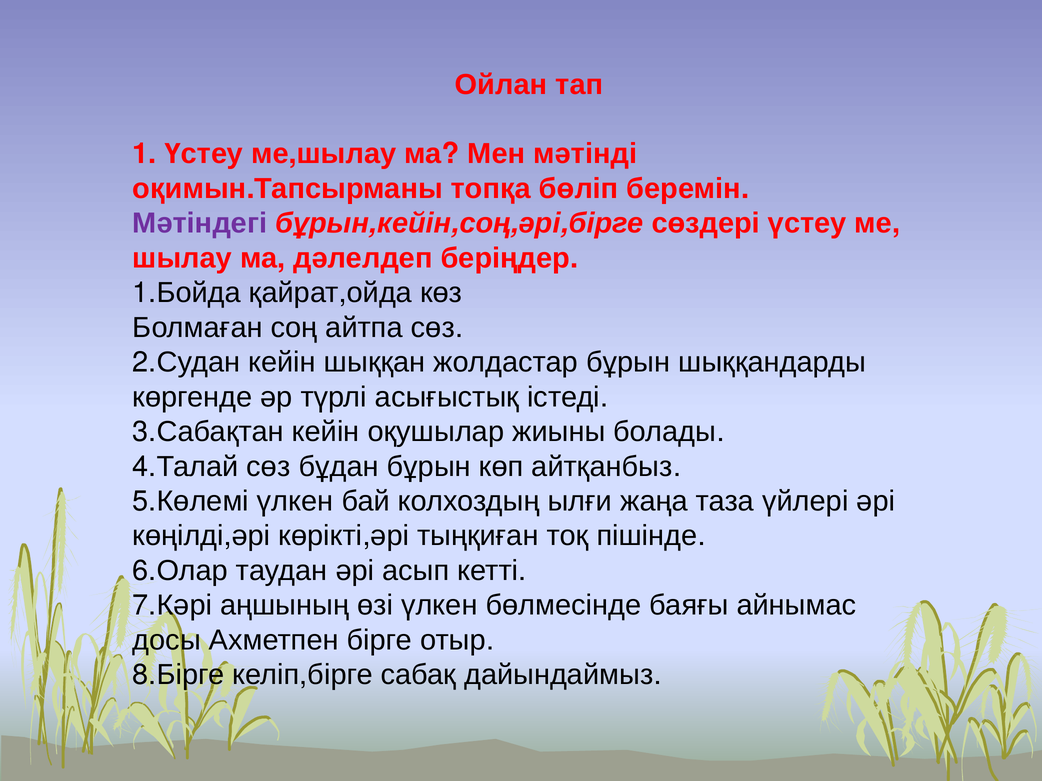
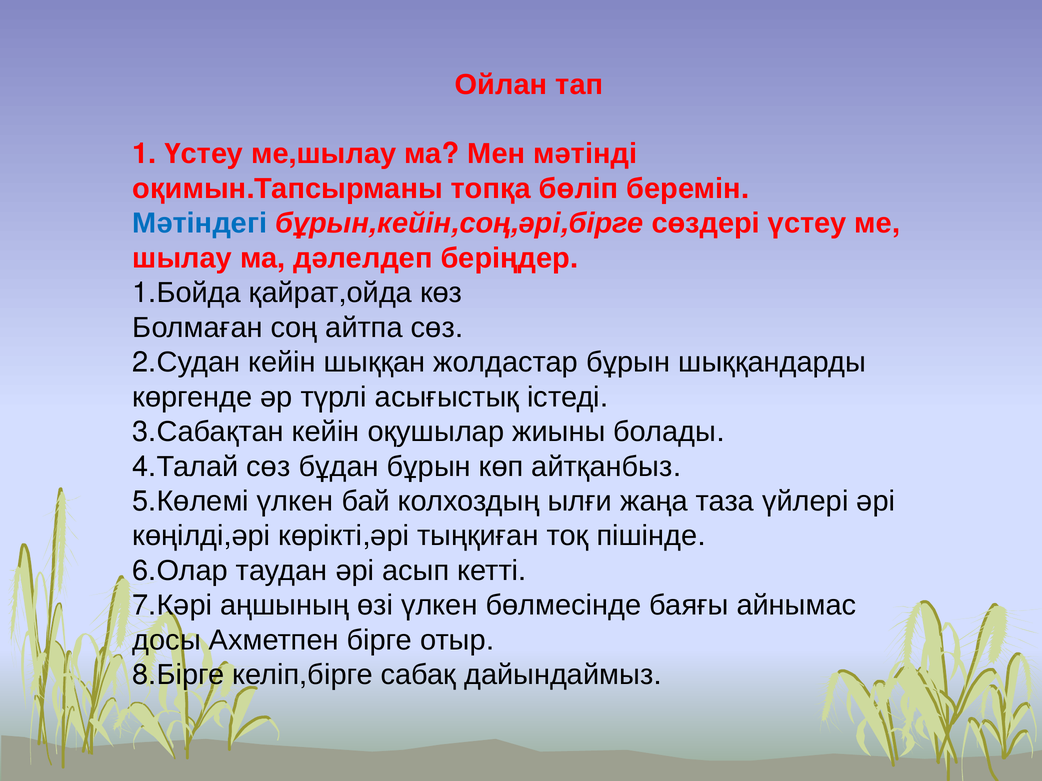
Мәтіндегі colour: purple -> blue (200, 224)
